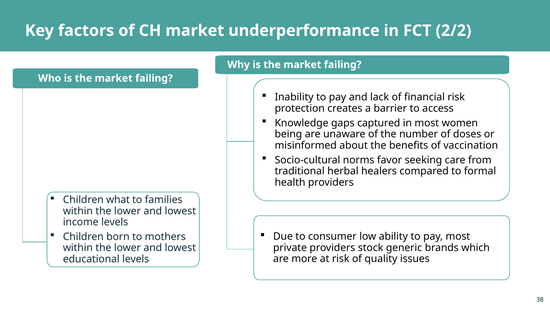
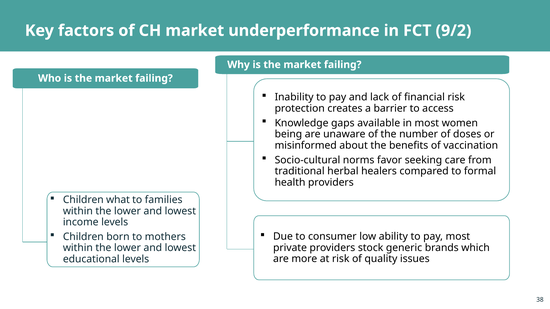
2/2: 2/2 -> 9/2 (454, 31)
captured: captured -> available (379, 123)
